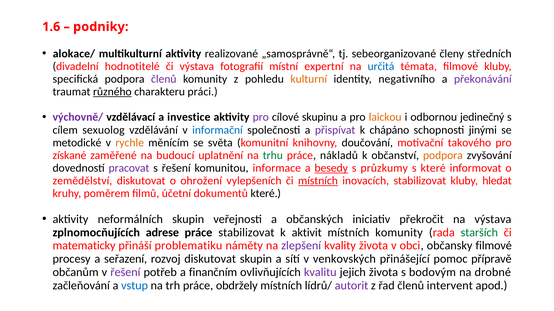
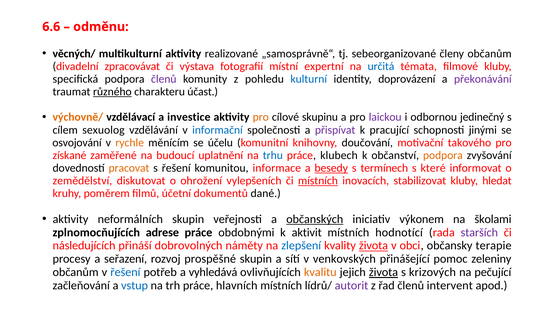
1.6: 1.6 -> 6.6 (51, 27)
podniky: podniky -> odměnu (101, 27)
alokace/: alokace/ -> věcných/ (74, 54)
členy středních: středních -> občanům (490, 54)
hodnotitelé: hodnotitelé -> zpracovávat (132, 67)
kulturní colour: orange -> blue (309, 79)
negativního: negativního -> doprovázení (407, 79)
práci: práci -> účast (203, 92)
výchovně/ colour: purple -> orange (78, 117)
pro colour: purple -> orange (261, 117)
laickou colour: orange -> purple (385, 117)
chápáno: chápáno -> pracující (389, 130)
metodické: metodické -> osvojování (77, 143)
světa: světa -> účelu (220, 143)
trhu colour: green -> blue (273, 156)
nákladů: nákladů -> klubech (339, 156)
pracovat colour: purple -> orange (129, 168)
průzkumy: průzkumy -> termínech (384, 168)
dokumentů které: které -> dané (266, 194)
občanských underline: none -> present (315, 220)
překročit: překročit -> výkonem (422, 220)
na výstava: výstava -> školami (493, 220)
práce stabilizovat: stabilizovat -> obdobnými (246, 233)
místních komunity: komunity -> hodnotící (399, 233)
starších colour: green -> purple (479, 233)
matematicky: matematicky -> následujících (84, 246)
problematiku: problematiku -> dobrovolných (189, 246)
zlepšení colour: purple -> blue (301, 246)
života underline: none -> present (373, 246)
občansky filmové: filmové -> terapie (494, 246)
rozvoj diskutovat: diskutovat -> prospěšné (210, 259)
přípravě: přípravě -> zeleniny (491, 259)
řešení colour: purple -> blue (125, 273)
finančním: finančním -> vyhledává (213, 273)
kvalitu colour: purple -> orange (320, 273)
života underline: none -> present (383, 273)
bodovým: bodovým -> krizových (432, 273)
drobné: drobné -> pečující (493, 273)
obdržely: obdržely -> hlavních (237, 286)
